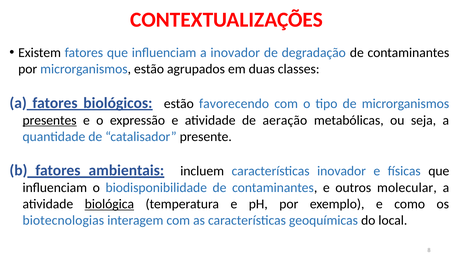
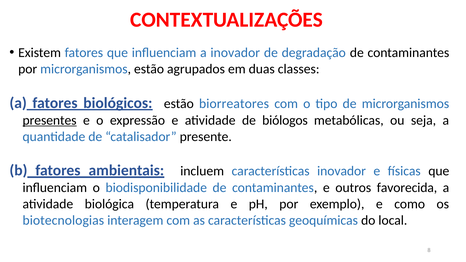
favorecendo: favorecendo -> biorreatores (234, 104)
aeração: aeração -> biólogos (285, 120)
molecular: molecular -> favorecida (407, 188)
biológica underline: present -> none (109, 204)
